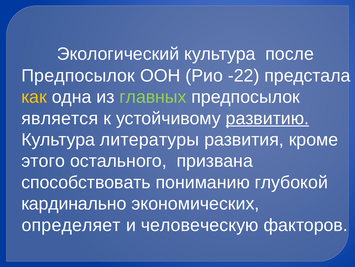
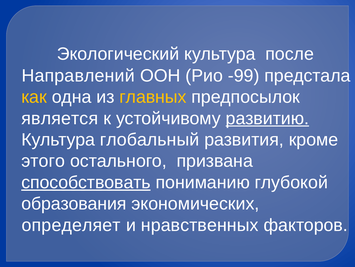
Предпосылок: Предпосылок -> Направлений (78, 75)
-22: -22 -> -99 (244, 75)
главных colour: light green -> yellow (153, 97)
литературы: литературы -> глобальный (150, 139)
способствовать underline: none -> present (86, 182)
кардинально: кардинально -> образования (74, 203)
человеческую: человеческую -> нравственных (200, 225)
